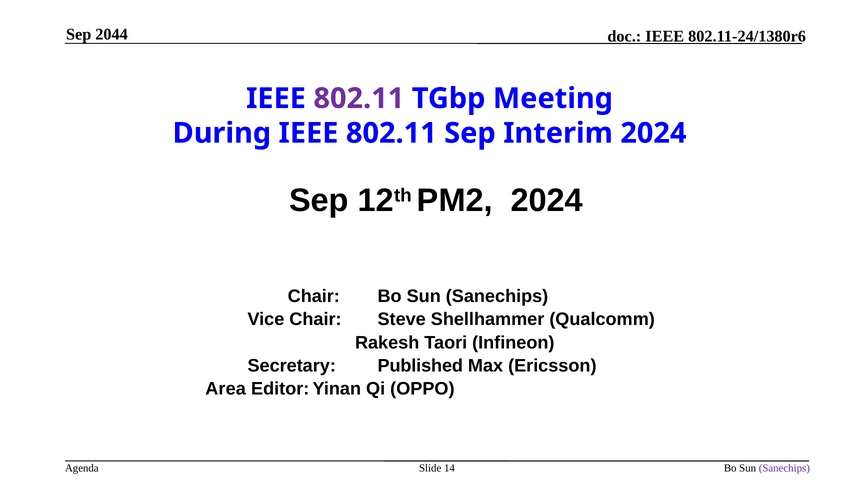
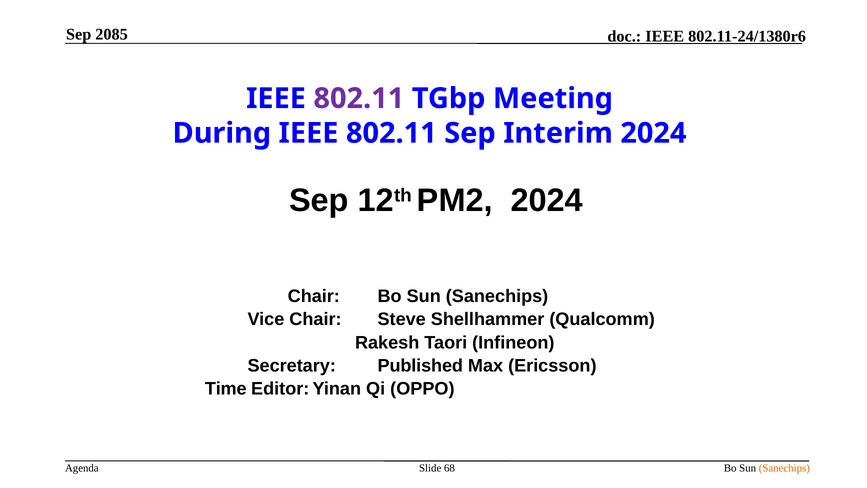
2044: 2044 -> 2085 (112, 34)
Area: Area -> Time (226, 389)
14: 14 -> 68 (449, 468)
Sanechips colour: purple -> orange (784, 468)
